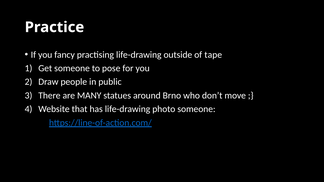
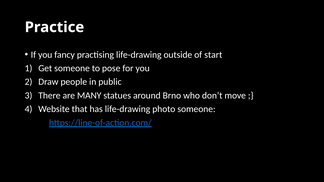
tape: tape -> start (213, 55)
